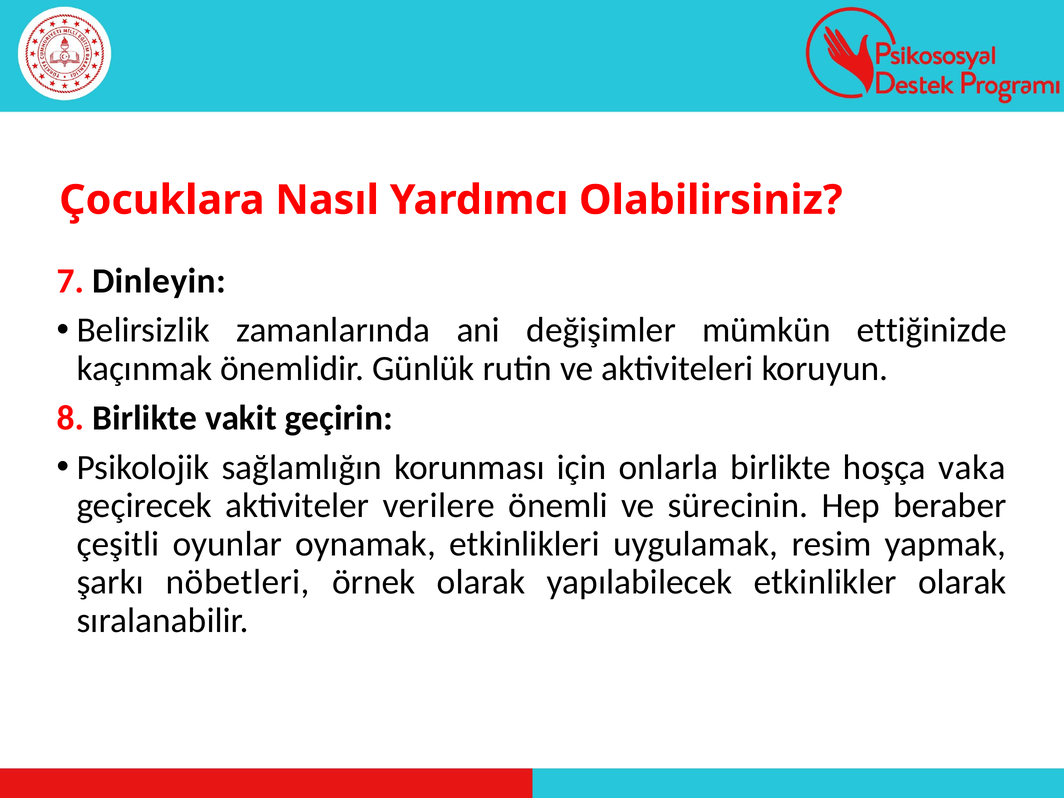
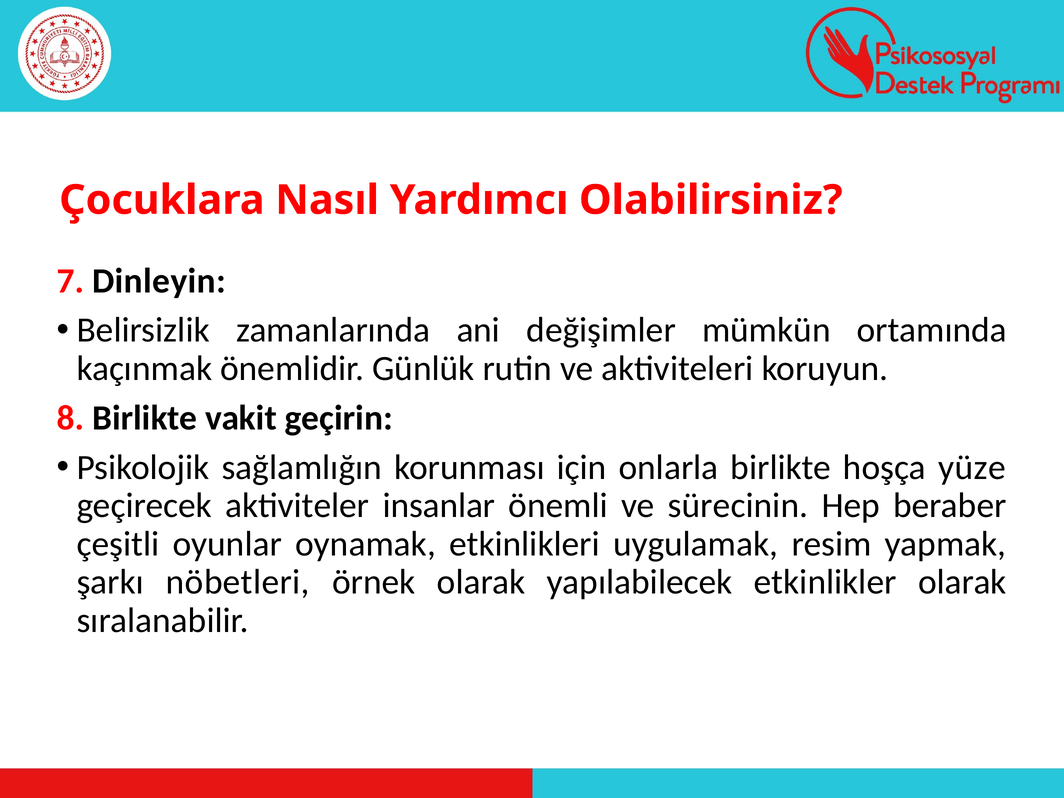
ettiğinizde: ettiğinizde -> ortamında (932, 330)
vaka: vaka -> yüze (972, 467)
verilere: verilere -> insanlar (439, 506)
